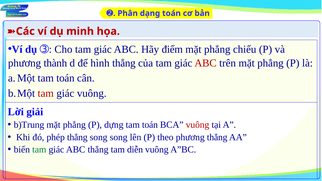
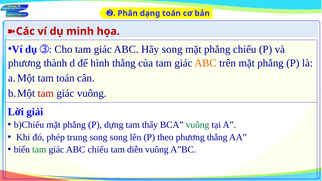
Hãy điểm: điểm -> song (172, 49)
ABC colour: red -> orange (206, 63)
b)Trung: b)Trung -> b)Chiếu (29, 125)
dựng tam toán: toán -> thấy (150, 125)
vuông colour: red -> green (198, 125)
phép thẳng: thẳng -> trung (77, 137)
ABC thẳng: thẳng -> chiếu (98, 150)
